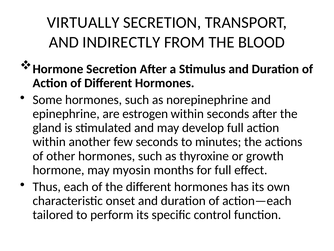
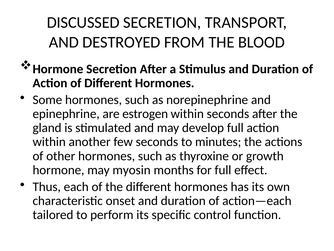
VIRTUALLY: VIRTUALLY -> DISCUSSED (83, 23)
INDIRECTLY: INDIRECTLY -> DESTROYED (121, 42)
